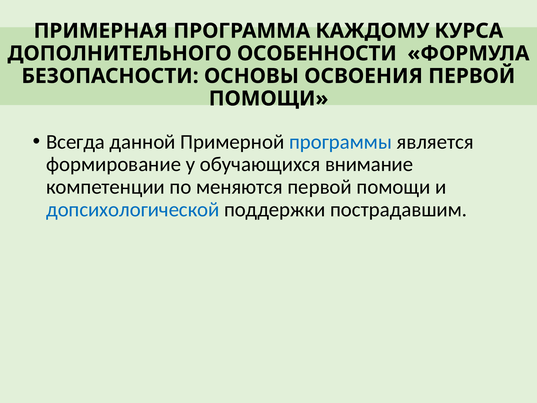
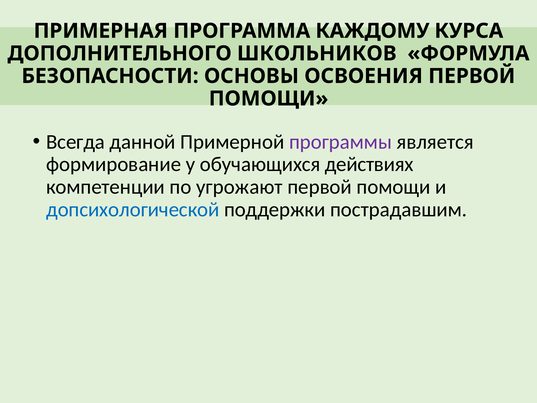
ОСОБЕННОСТИ: ОСОБЕННОСТИ -> ШКОЛЬНИКОВ (317, 53)
программы colour: blue -> purple (341, 142)
внимание: внимание -> действиях (369, 164)
меняются: меняются -> угрожают (239, 187)
